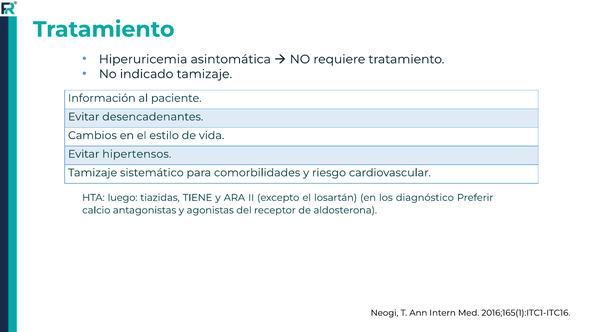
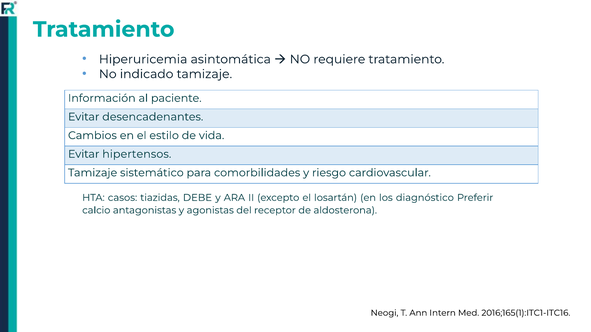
luego: luego -> casos (122, 198)
TIENE: TIENE -> DEBE (197, 198)
